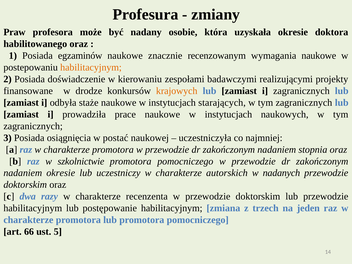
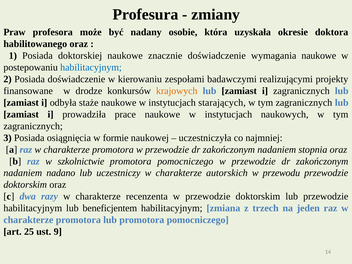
egzaminów: egzaminów -> doktorskiej (80, 56)
znacznie recenzowanym: recenzowanym -> doświadczenie (217, 56)
habilitacyjnym colour: orange -> blue (91, 67)
postać: postać -> formie (116, 138)
nadaniem okresie: okresie -> nadano (61, 173)
nadanych: nadanych -> przewodu (281, 173)
postępowanie: postępowanie -> beneficjentem (110, 208)
66: 66 -> 25 (29, 232)
5: 5 -> 9 (58, 232)
